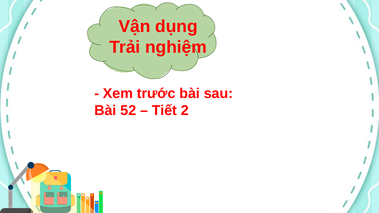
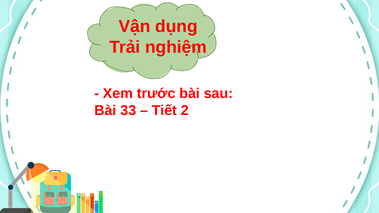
52: 52 -> 33 (128, 111)
